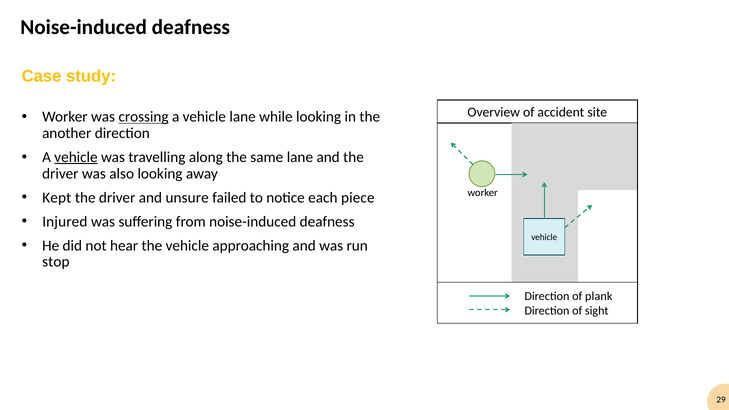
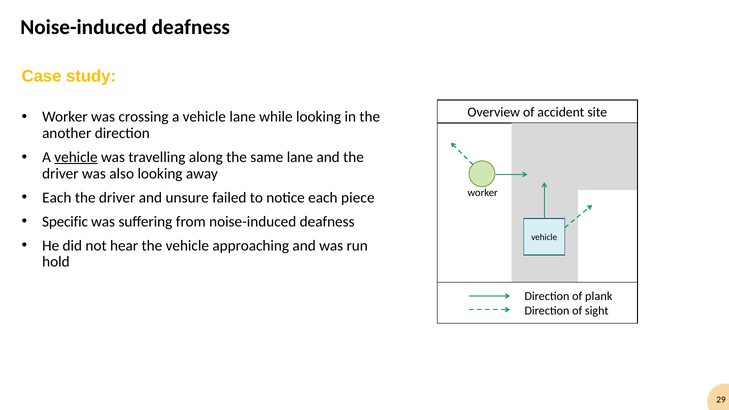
crossing underline: present -> none (144, 117)
Kept: Kept -> Each (57, 198)
Injured: Injured -> Specific (65, 222)
stop: stop -> hold (56, 262)
